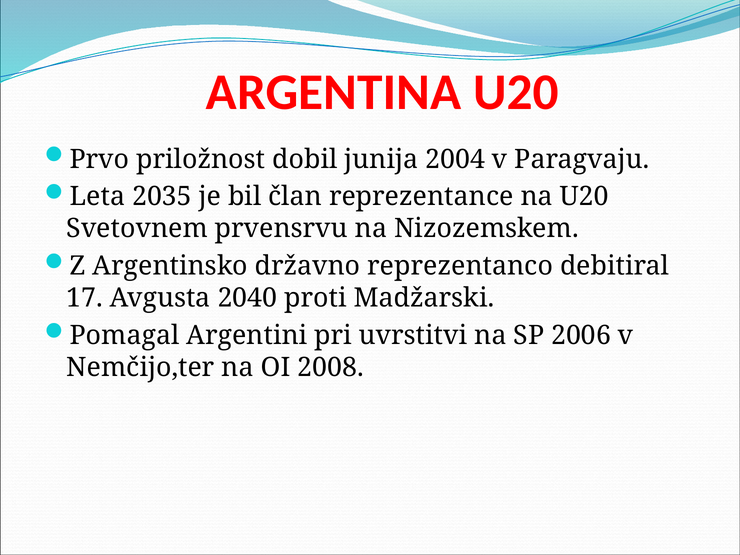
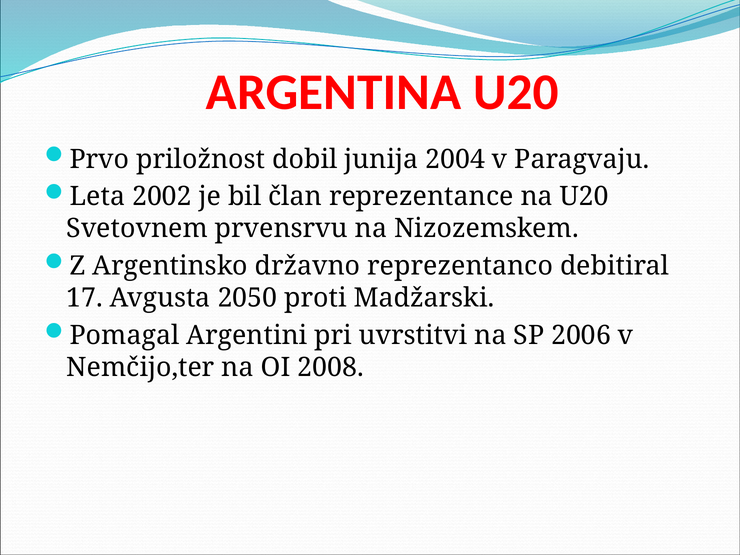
2035: 2035 -> 2002 (162, 197)
2040: 2040 -> 2050 (247, 298)
